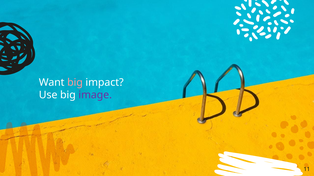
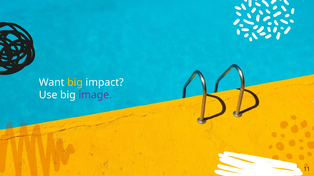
big colour: pink -> yellow (75, 83)
